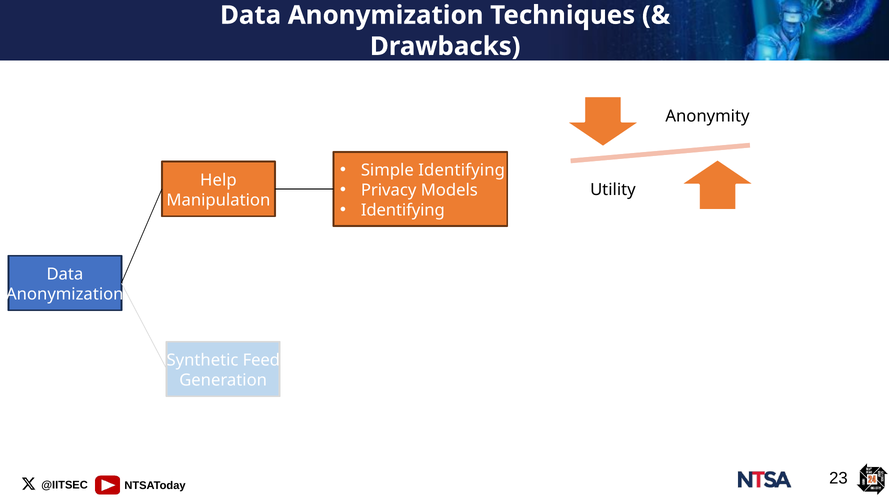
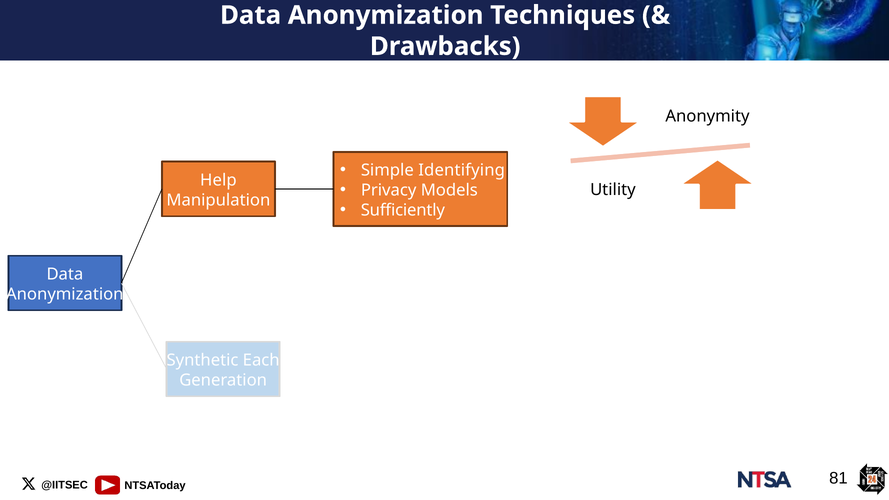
Identifying: Identifying -> Sufficiently (403, 210)
Feed: Feed -> Each (261, 360)
23: 23 -> 81 (838, 478)
